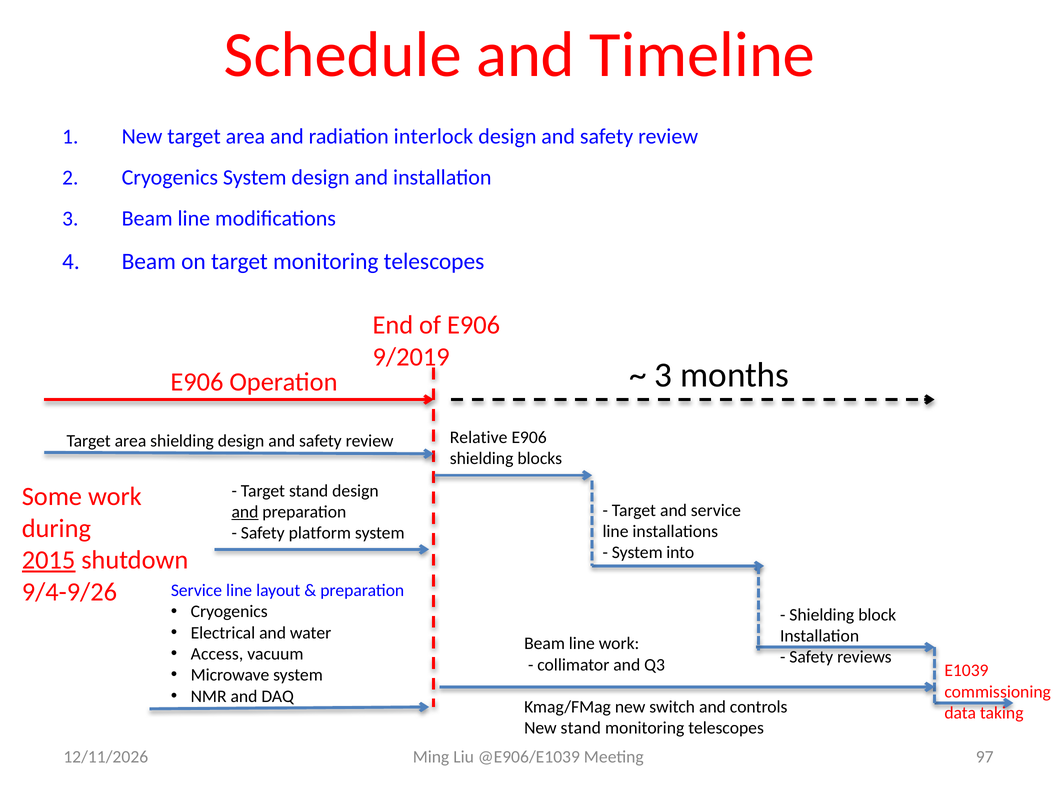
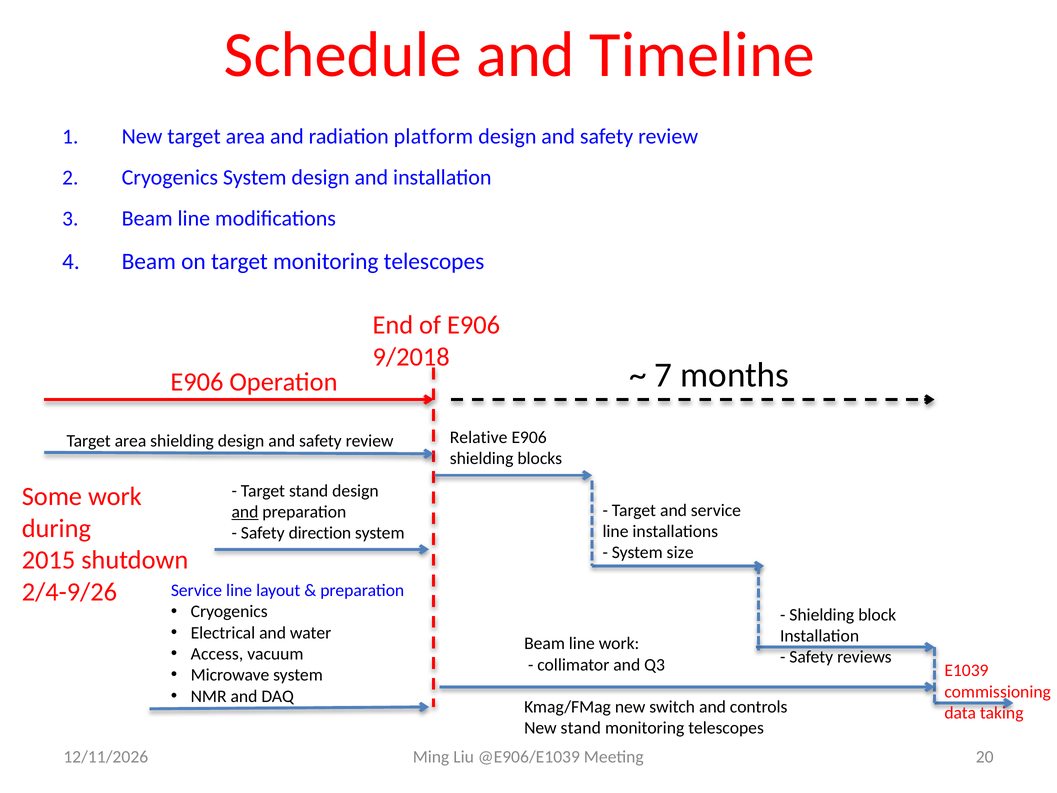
interlock: interlock -> platform (433, 137)
9/2019: 9/2019 -> 9/2018 (411, 357)
3: 3 -> 7 (663, 375)
platform: platform -> direction (320, 533)
into: into -> size (680, 552)
2015 underline: present -> none (49, 560)
9/4-9/26: 9/4-9/26 -> 2/4-9/26 (69, 592)
97: 97 -> 20 (985, 757)
